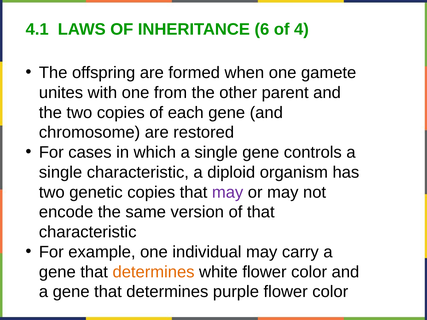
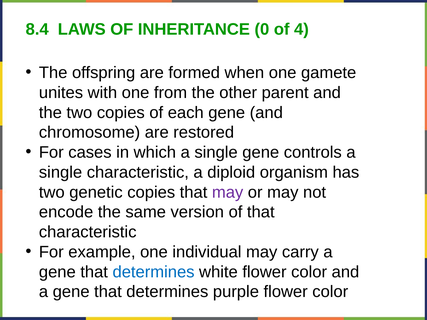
4.1: 4.1 -> 8.4 (37, 29)
6: 6 -> 0 (262, 29)
determines colour: orange -> blue (154, 272)
